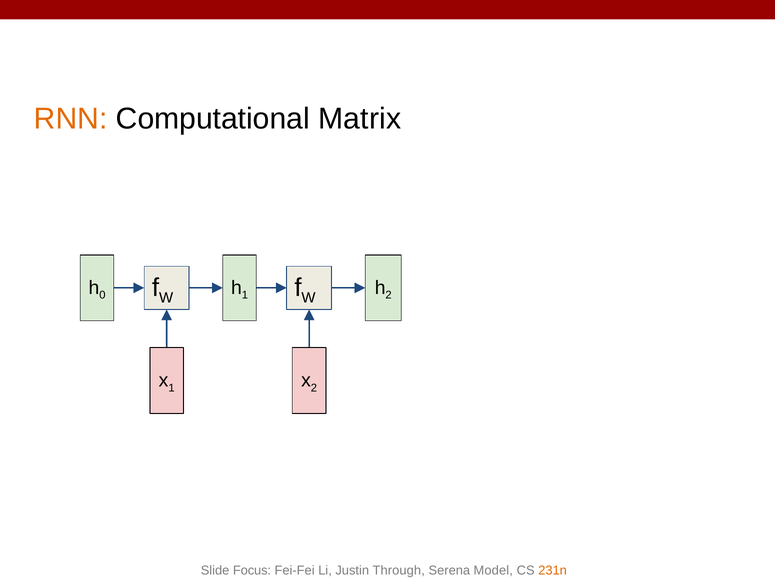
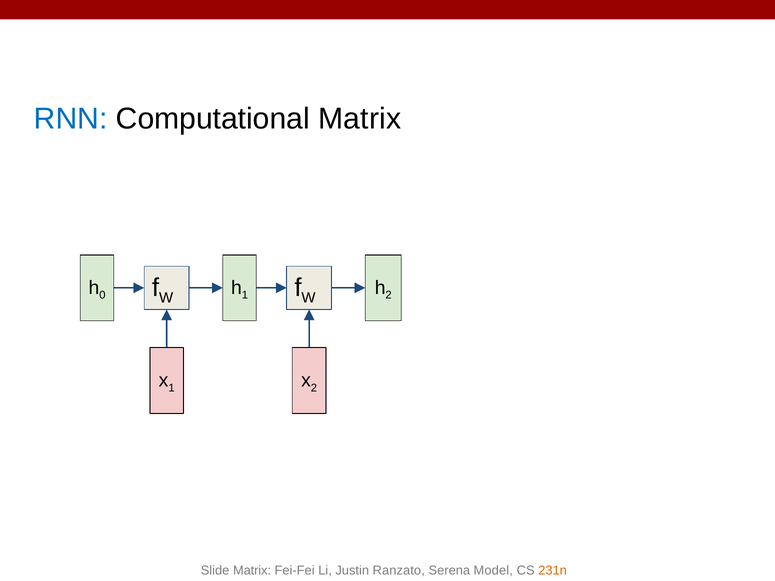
RNN colour: orange -> blue (71, 119)
Slide Focus: Focus -> Matrix (252, 570)
Through: Through -> Ranzato (399, 570)
